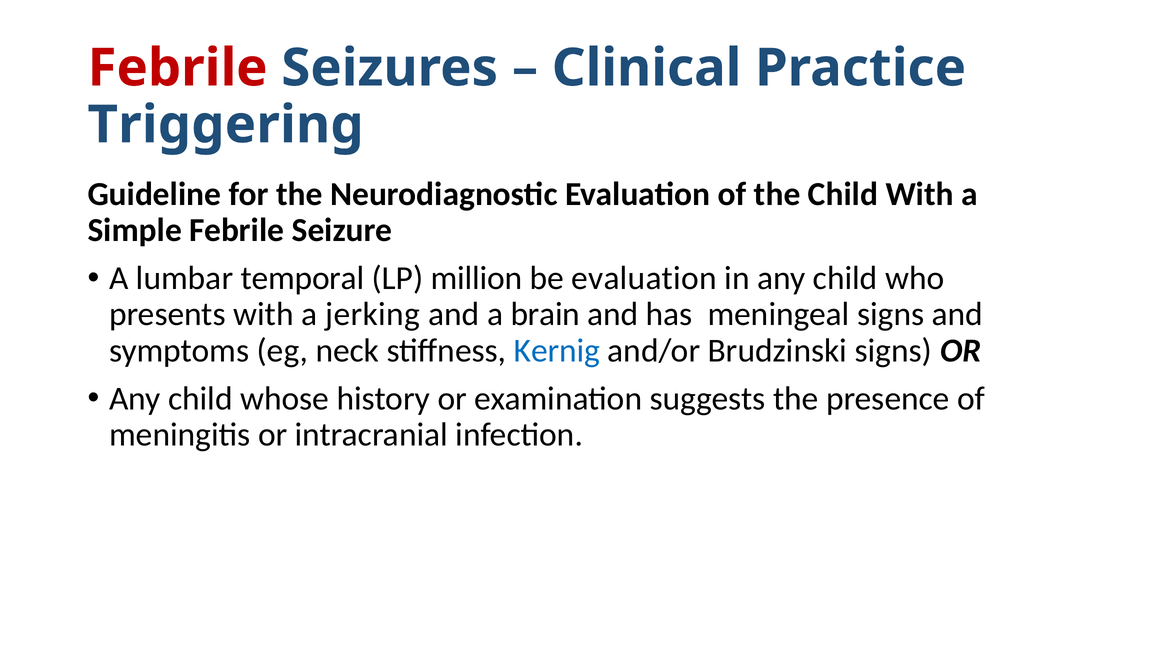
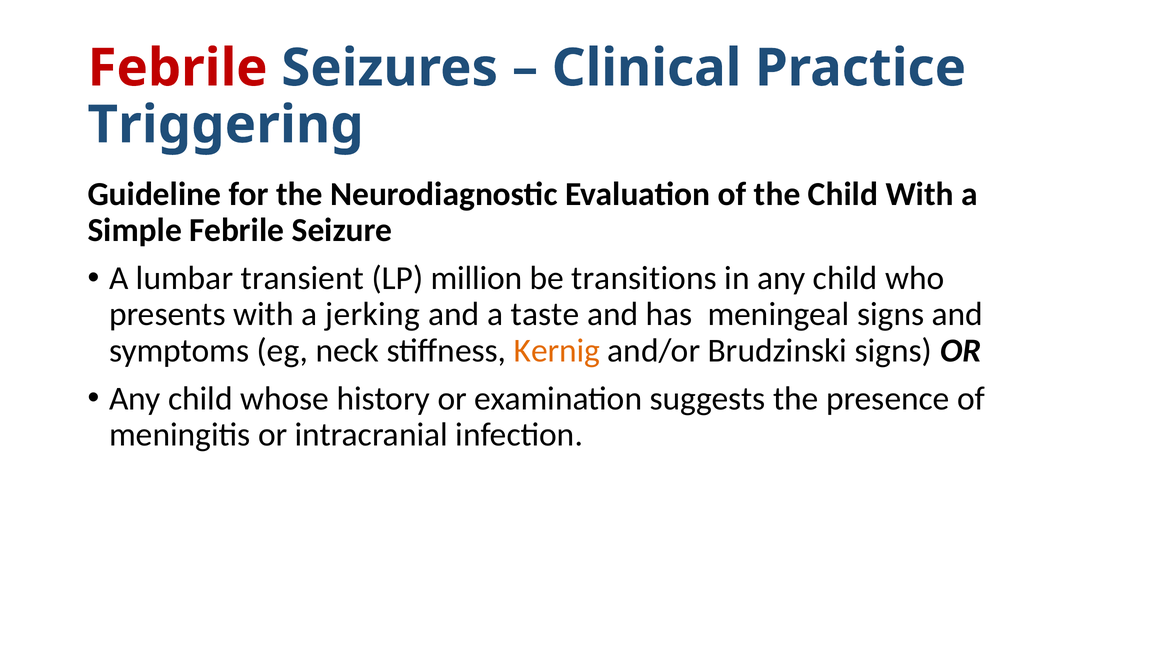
temporal: temporal -> transient (302, 278)
be evaluation: evaluation -> transitions (644, 278)
brain: brain -> taste (545, 315)
Kernig colour: blue -> orange (557, 351)
